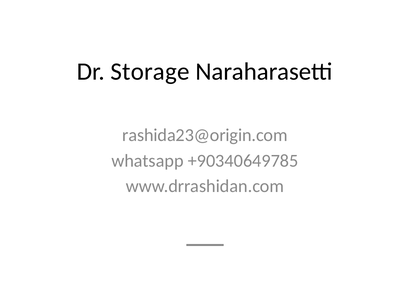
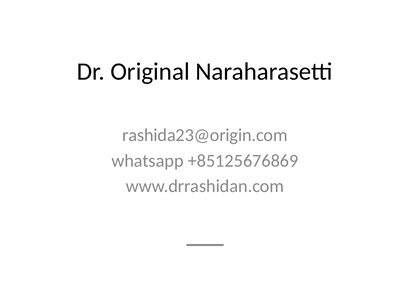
Storage: Storage -> Original (150, 72)
+90340649785: +90340649785 -> +85125676869 (243, 161)
